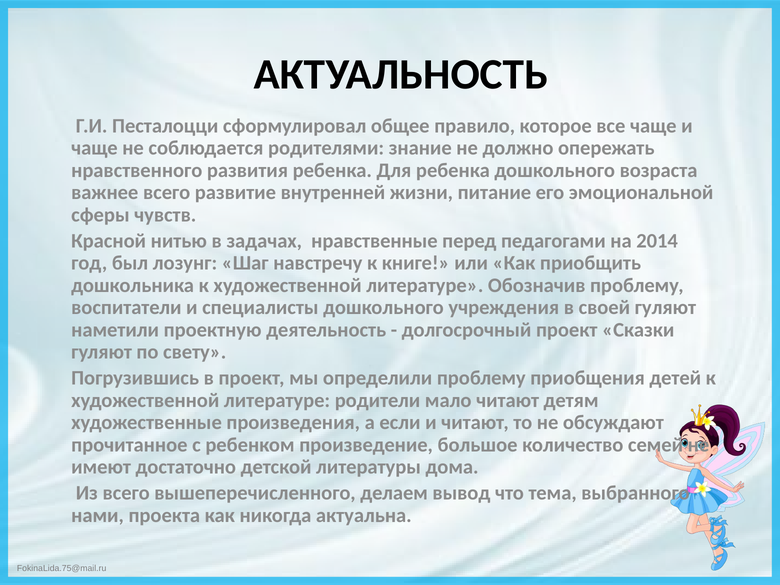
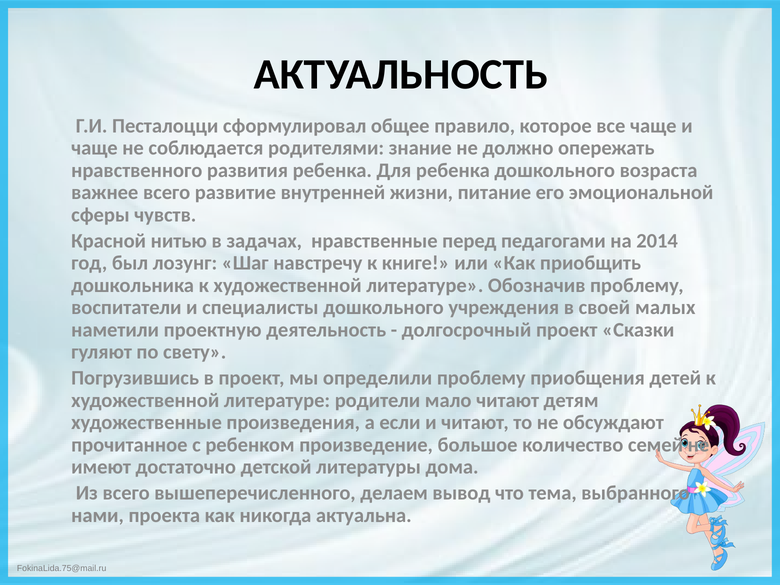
своей гуляют: гуляют -> малых (665, 308)
